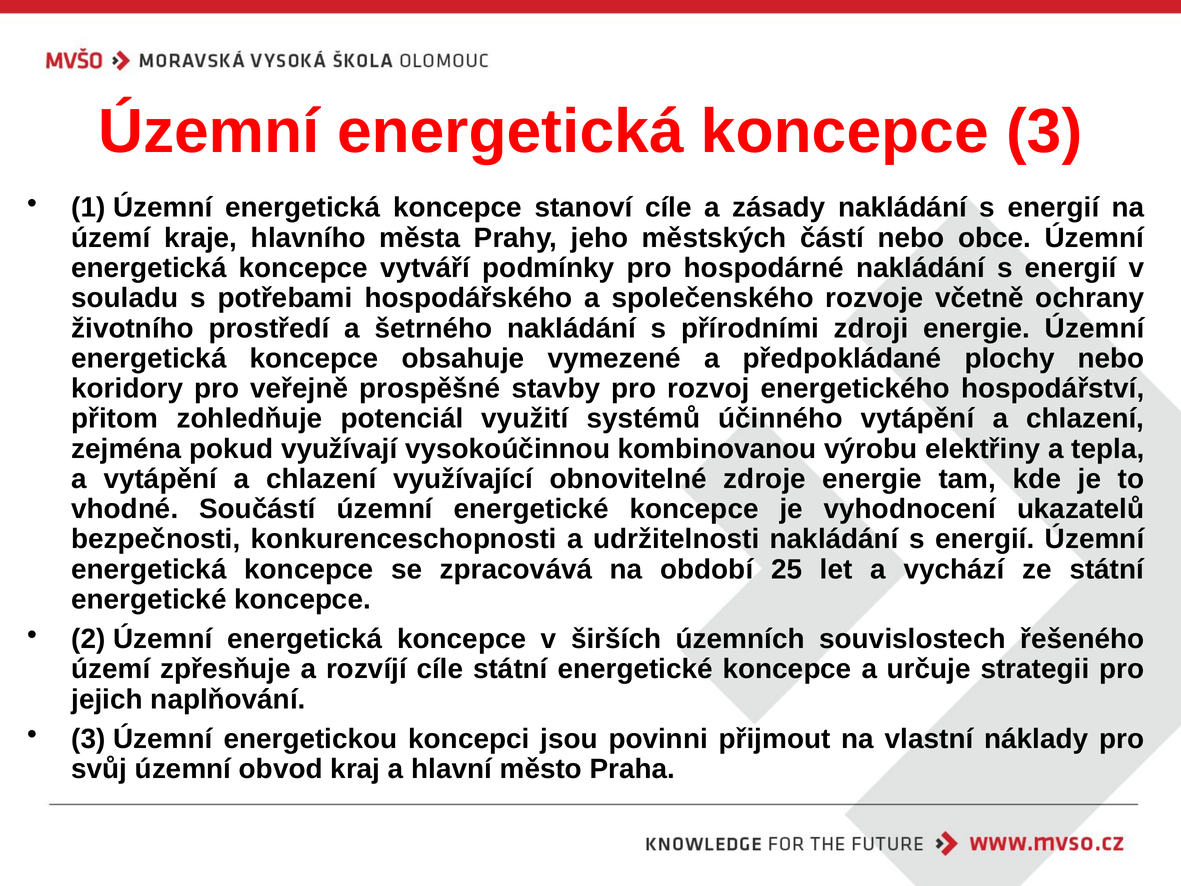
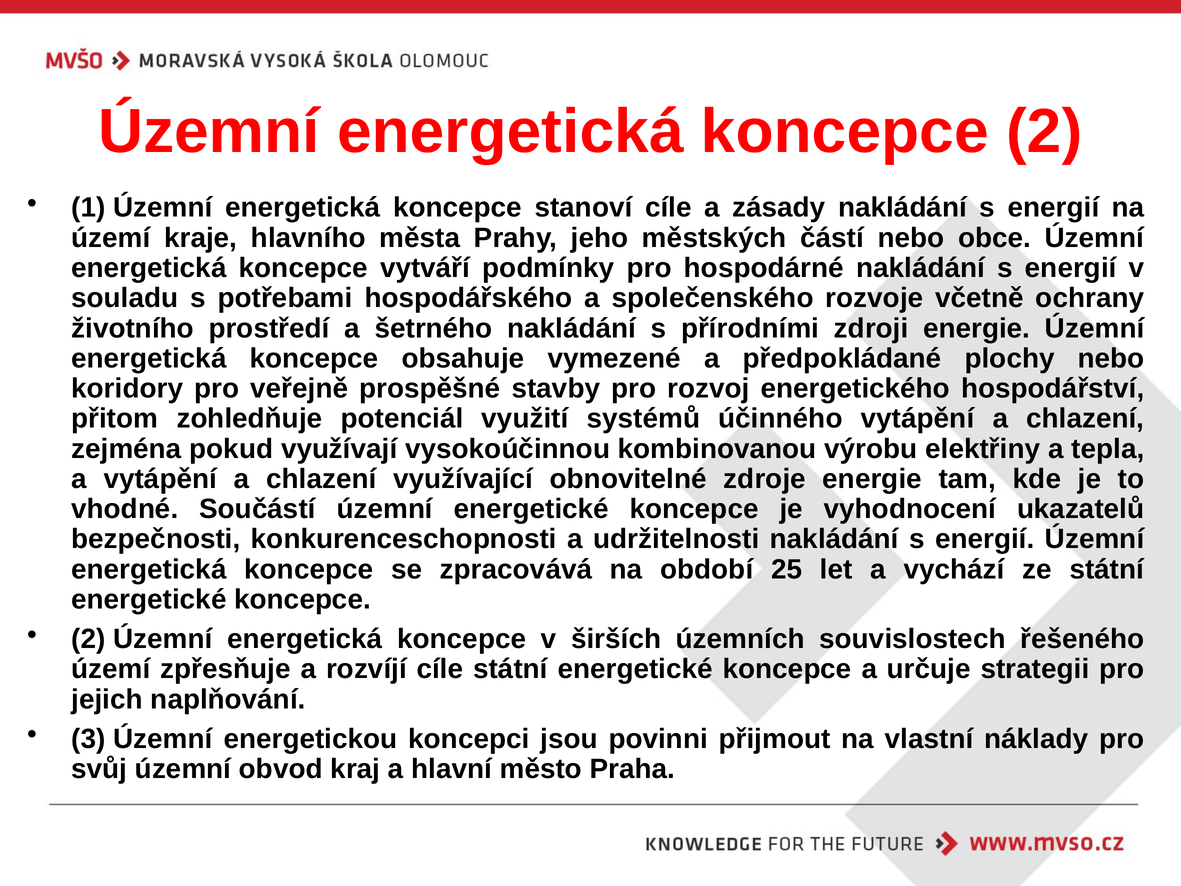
koncepce 3: 3 -> 2 (1044, 131)
